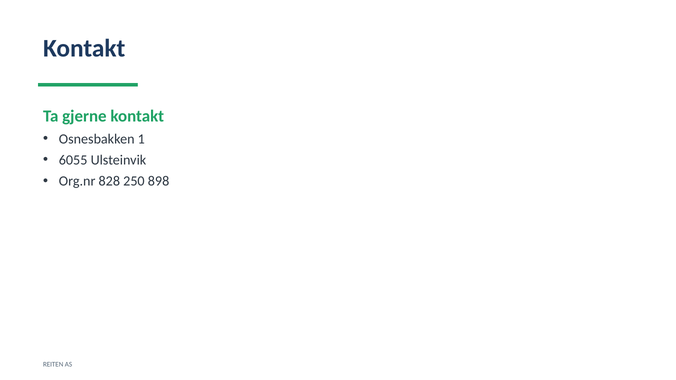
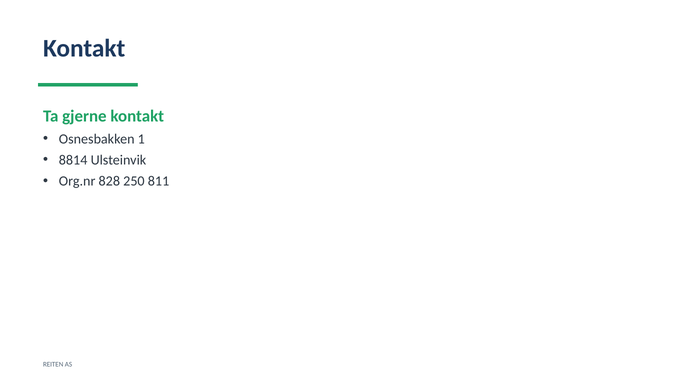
6055: 6055 -> 8814 (73, 160)
898: 898 -> 811 (159, 181)
